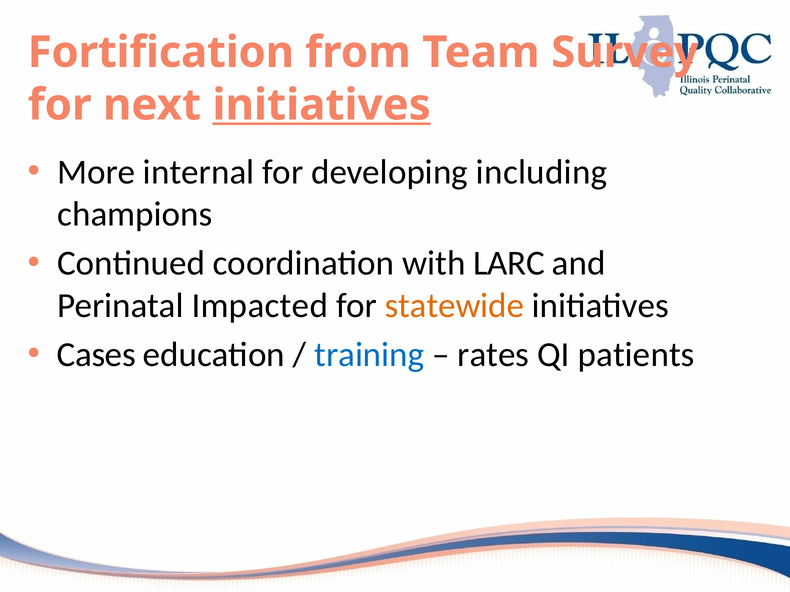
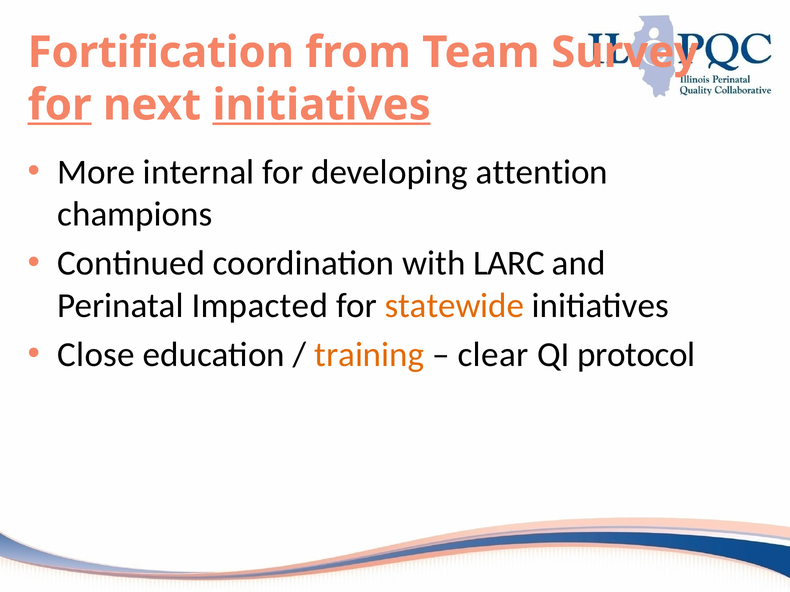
for underline: none -> present (60, 105)
including: including -> attention (542, 172)
Cases: Cases -> Close (96, 355)
training colour: blue -> orange (369, 355)
rates: rates -> clear (493, 355)
patients: patients -> protocol (636, 355)
